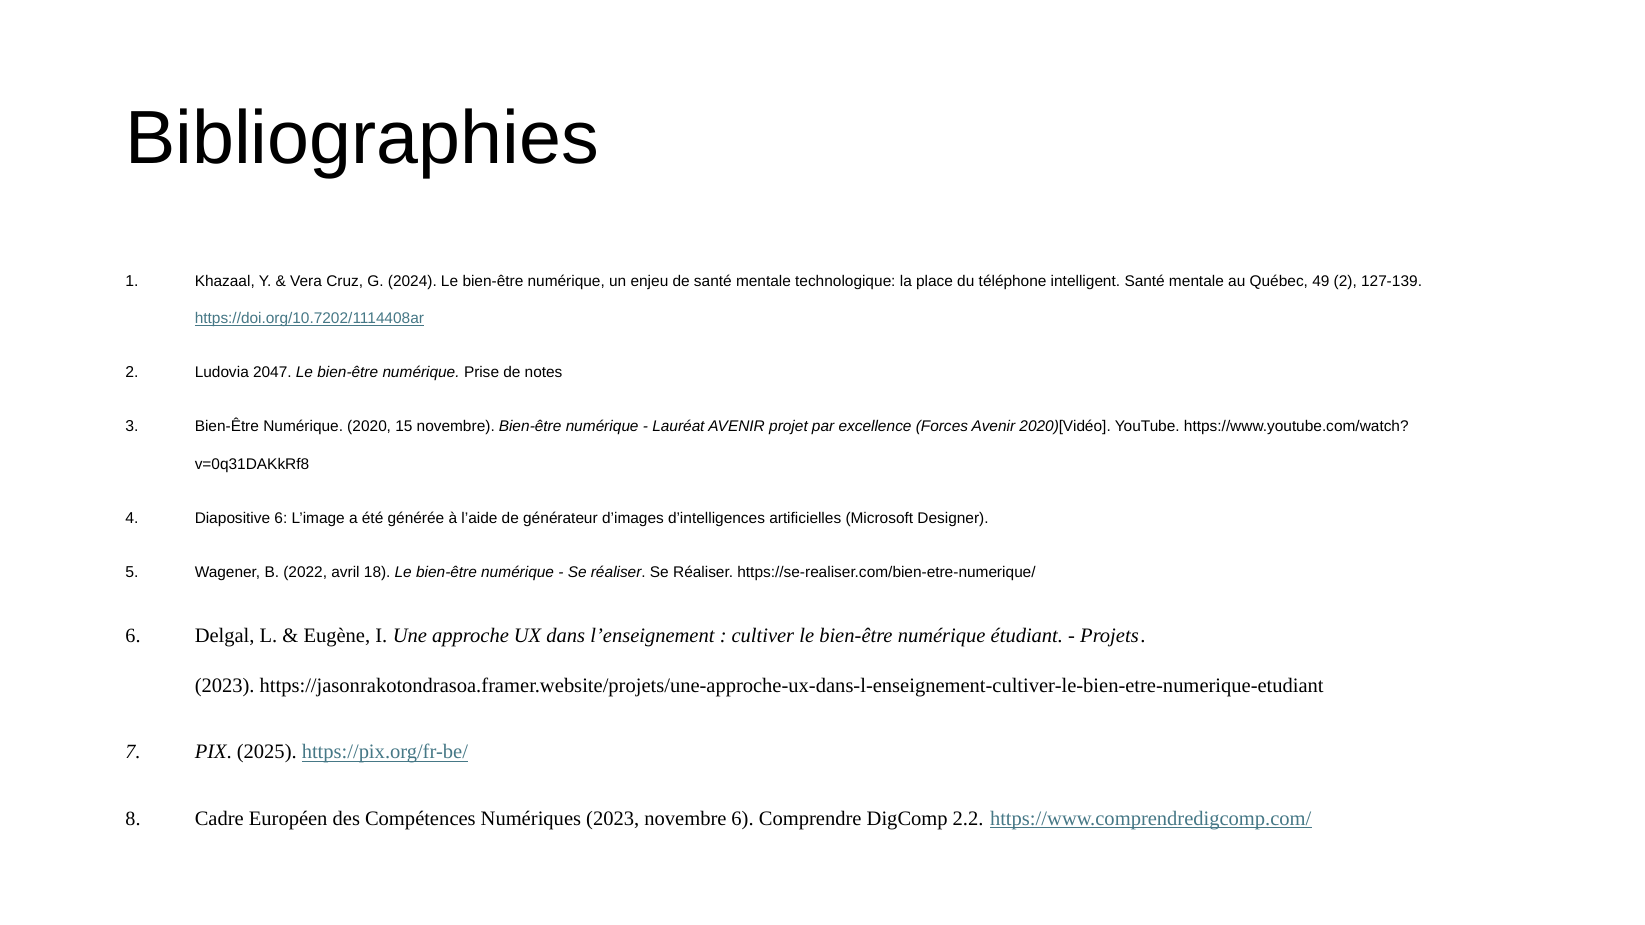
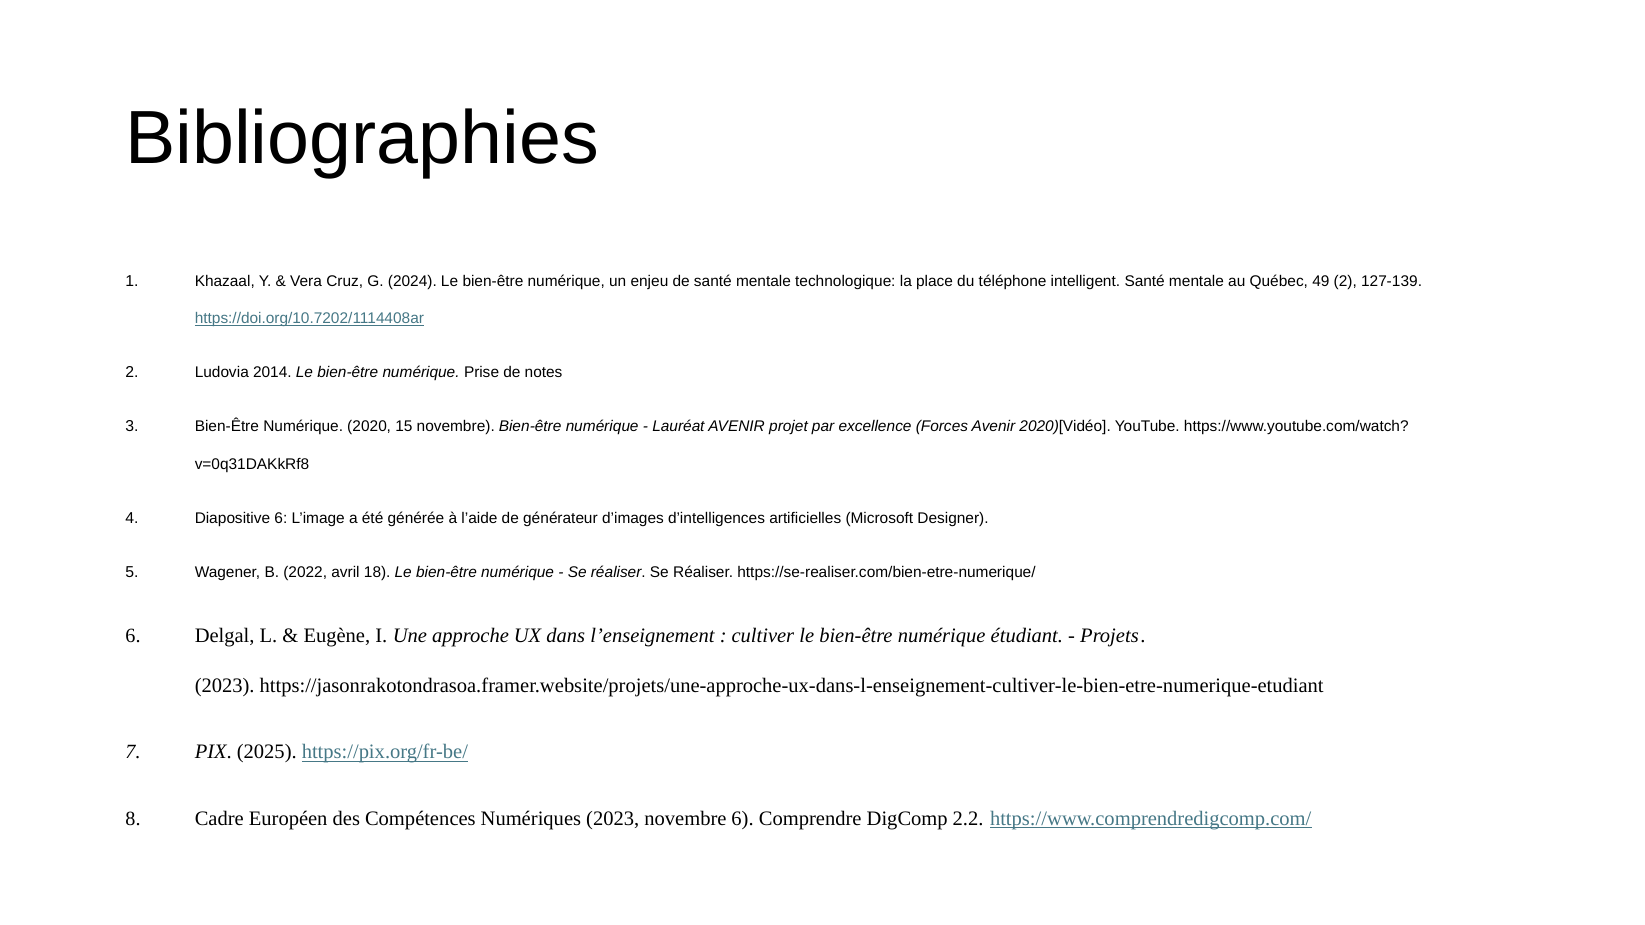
2047: 2047 -> 2014 (272, 373)
